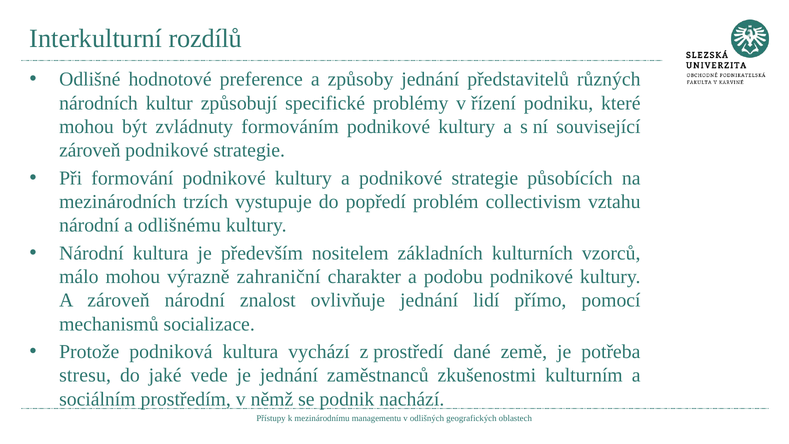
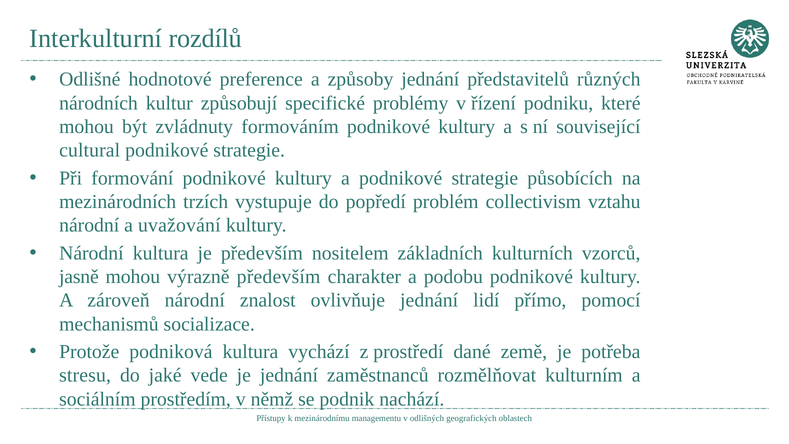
zároveň: zároveň -> cultural (90, 150)
odlišnému: odlišnému -> uvažování (179, 225)
málo: málo -> jasně (79, 277)
výrazně zahraniční: zahraniční -> především (279, 277)
zkušenostmi: zkušenostmi -> rozmělňovat (487, 375)
